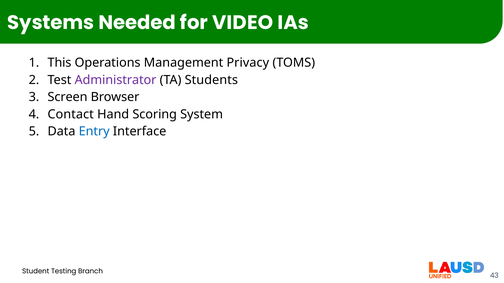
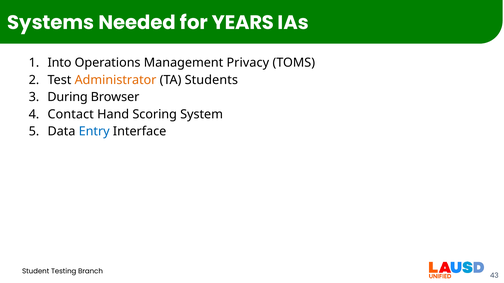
VIDEO: VIDEO -> YEARS (243, 23)
This: This -> Into (60, 63)
Administrator colour: purple -> orange (116, 80)
Screen: Screen -> During (68, 97)
